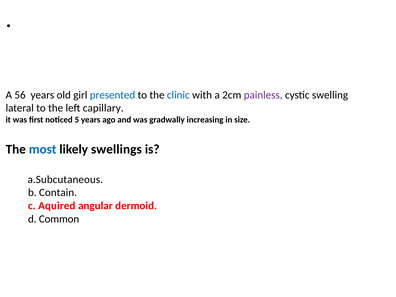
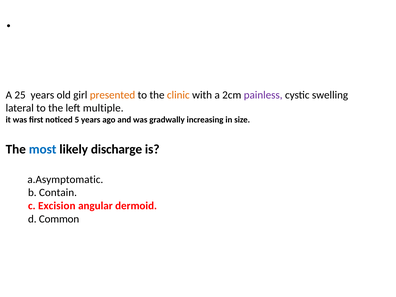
56: 56 -> 25 (20, 95)
presented colour: blue -> orange (113, 95)
clinic colour: blue -> orange (178, 95)
capillary: capillary -> multiple (103, 108)
swellings: swellings -> discharge (116, 149)
a.Subcutaneous: a.Subcutaneous -> a.Asymptomatic (65, 179)
Aquired: Aquired -> Excision (57, 206)
